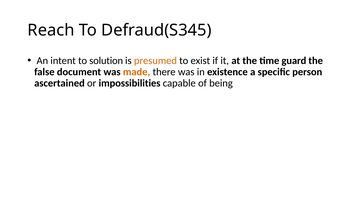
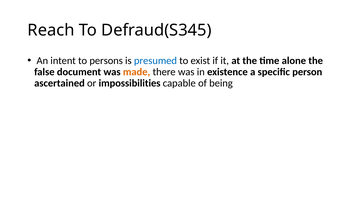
solution: solution -> persons (106, 61)
presumed colour: orange -> blue (155, 61)
guard: guard -> alone (294, 61)
